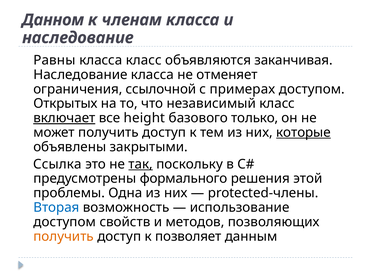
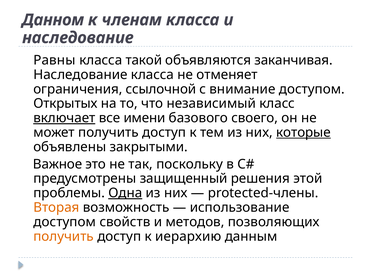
класса класс: класс -> такой (144, 60)
примерах: примерах -> внимание (242, 89)
height: height -> имени (145, 118)
только: только -> своего (255, 118)
Ссылка: Ссылка -> Важное (58, 164)
так underline: present -> none (141, 164)
формального: формального -> защищенный (184, 179)
Одна underline: none -> present (125, 193)
Вторая colour: blue -> orange (56, 208)
позволяет: позволяет -> иерархию (188, 237)
